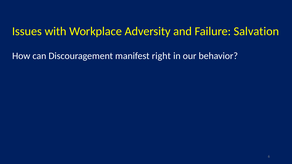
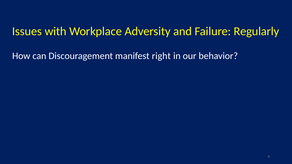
Salvation: Salvation -> Regularly (256, 31)
